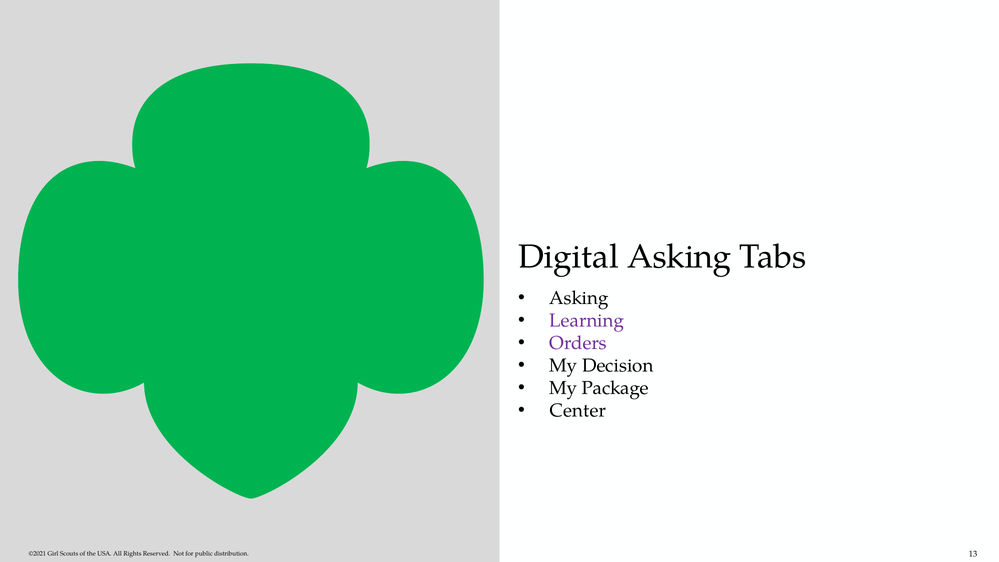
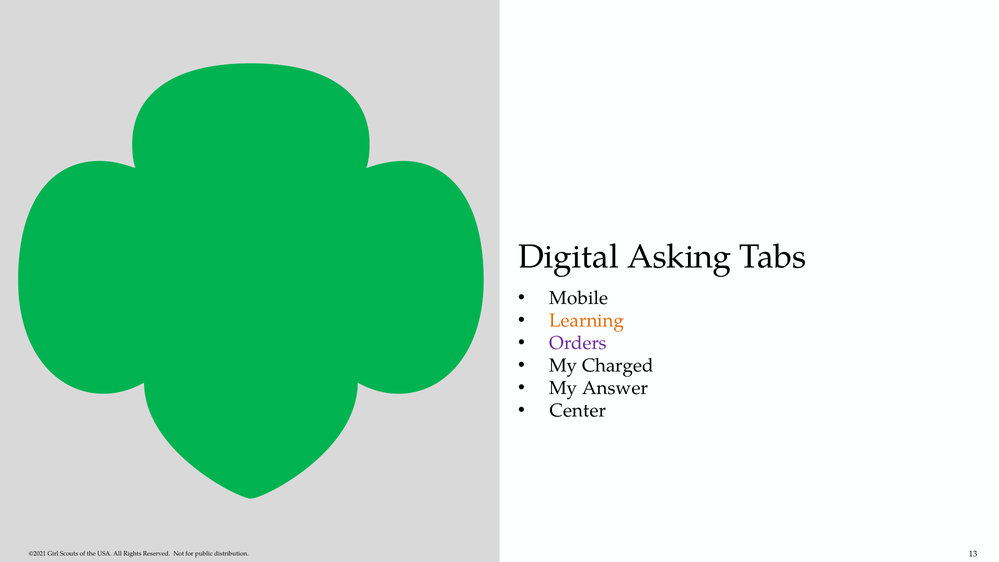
Asking: Asking -> Mobile (579, 298)
Learning colour: purple -> orange (587, 321)
Decision: Decision -> Charged (618, 366)
Package: Package -> Answer (615, 388)
